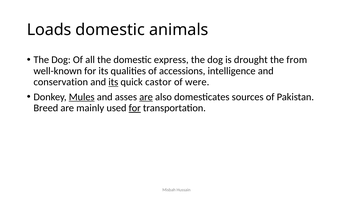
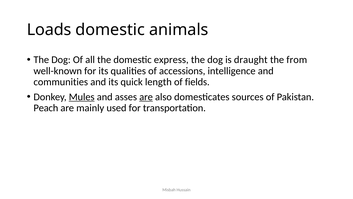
drought: drought -> draught (251, 60)
conservation: conservation -> communities (61, 82)
its underline: present -> none (113, 82)
castor: castor -> length (158, 82)
were: were -> fields (197, 82)
Breed: Breed -> Peach (46, 108)
for underline: present -> none (135, 108)
